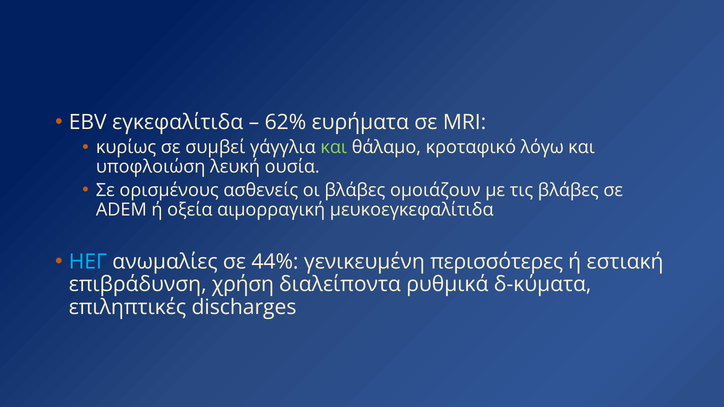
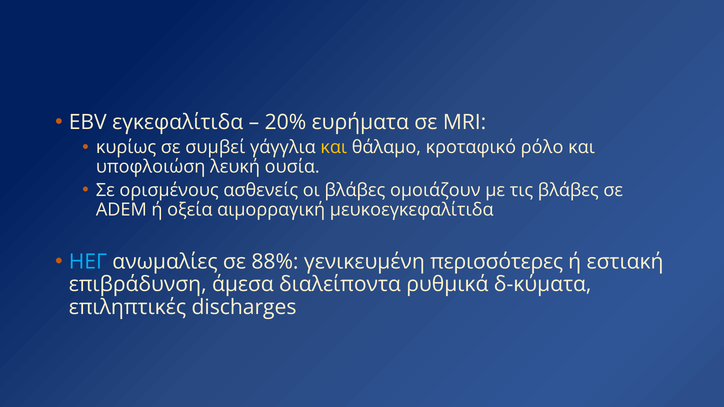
62%: 62% -> 20% (285, 122)
και colour: light green -> yellow (334, 147)
λόγω: λόγω -> ρόλο (542, 147)
44%: 44% -> 88% (275, 262)
χρήση: χρήση -> άμεσα (243, 285)
